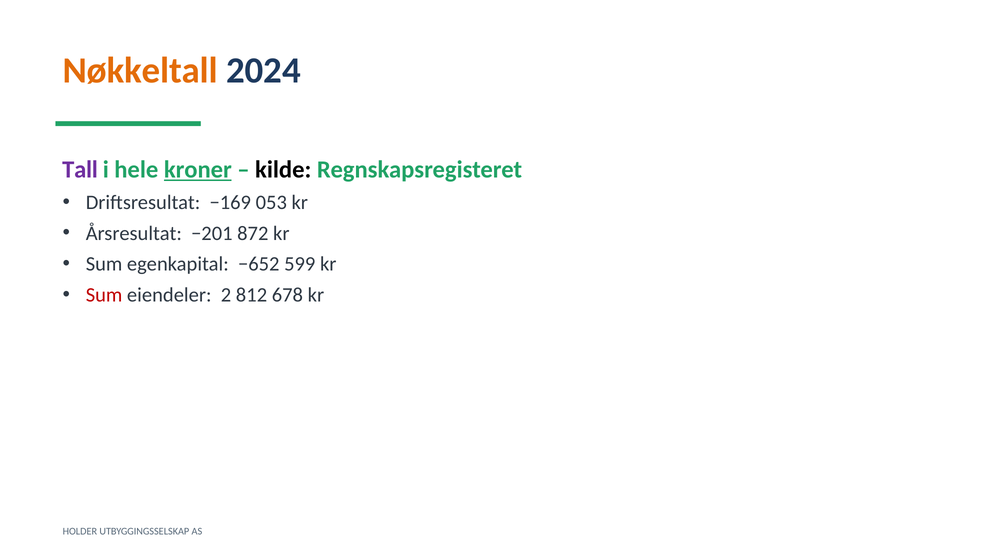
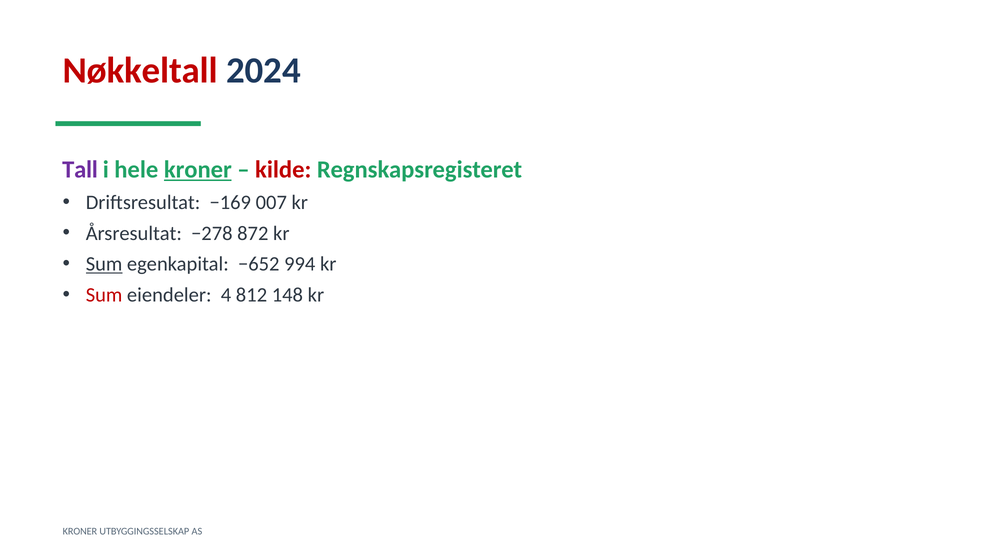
Nøkkeltall colour: orange -> red (140, 70)
kilde colour: black -> red (283, 170)
053: 053 -> 007 (271, 203)
−201: −201 -> −278 (212, 233)
Sum underline: none -> present (104, 264)
599: 599 -> 994 (300, 264)
2: 2 -> 4 (226, 295)
678: 678 -> 148 (287, 295)
HOLDER: HOLDER -> KRONER (80, 532)
